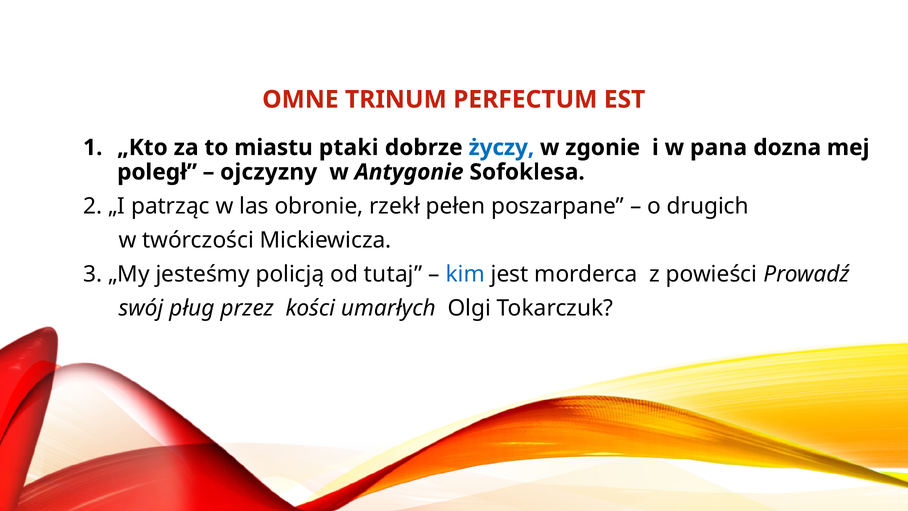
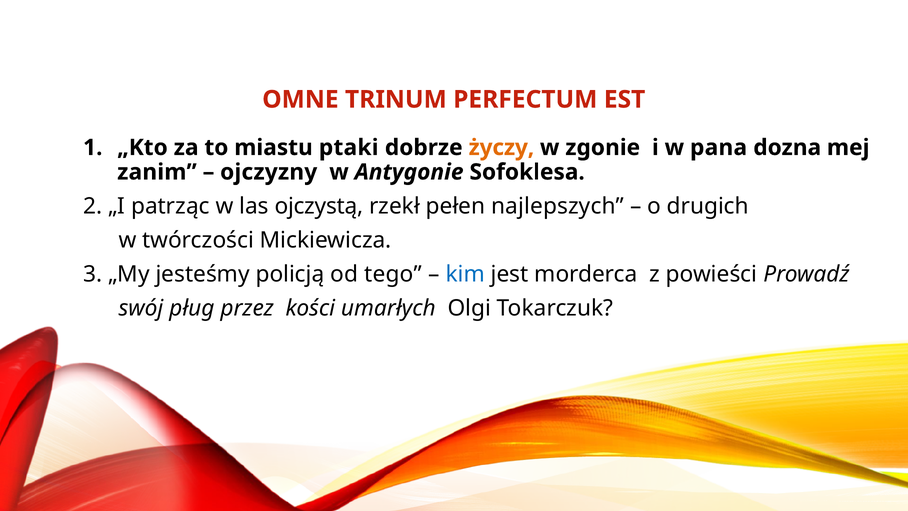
życzy colour: blue -> orange (501, 147)
poległ: poległ -> zanim (157, 172)
obronie: obronie -> ojczystą (319, 206)
poszarpane: poszarpane -> najlepszych (558, 206)
tutaj: tutaj -> tego (393, 274)
